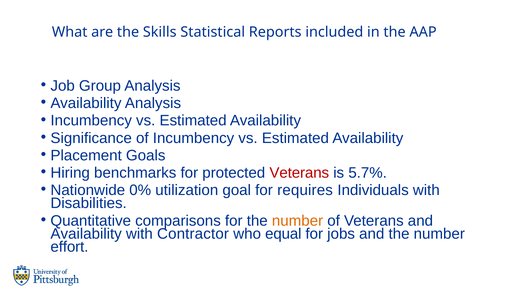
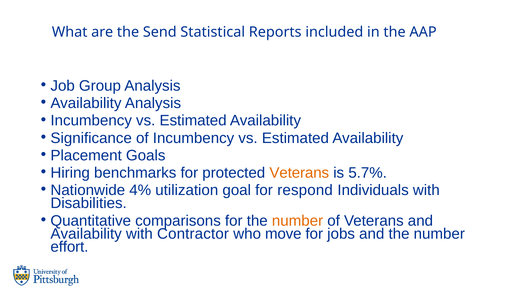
Skills: Skills -> Send (160, 32)
Veterans colour: red -> orange (299, 172)
0%: 0% -> 4% (140, 190)
requires: requires -> respond (305, 190)
equal: equal -> move (283, 233)
